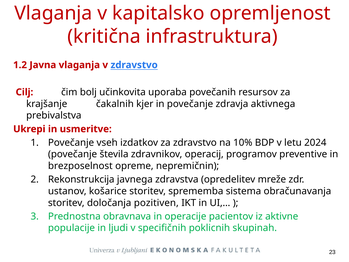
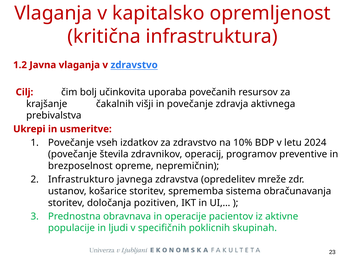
kjer: kjer -> višji (145, 104)
Rekonstrukcija: Rekonstrukcija -> Infrastrukturo (81, 179)
